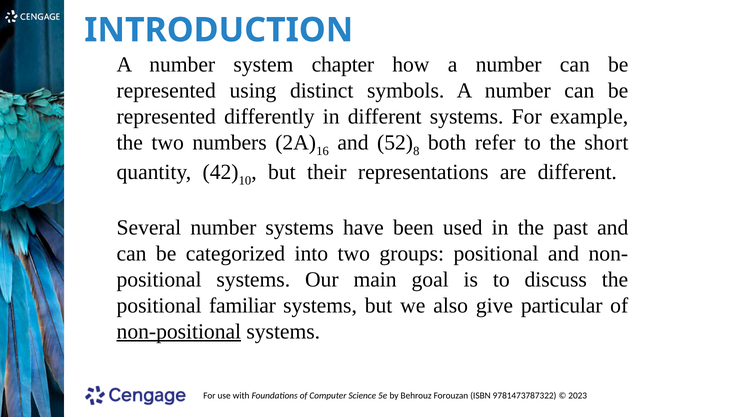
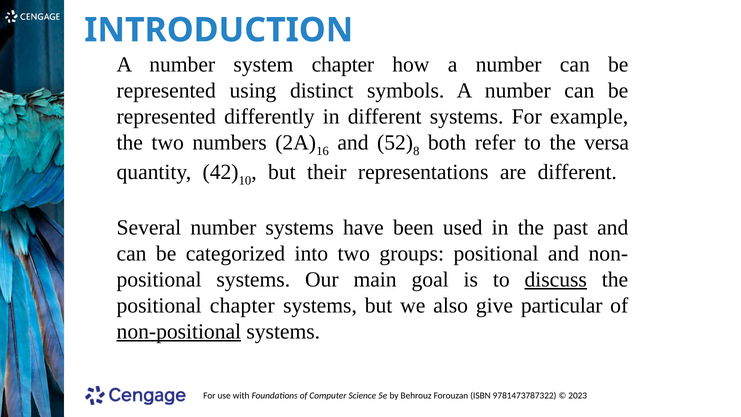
short: short -> versa (607, 143)
discuss underline: none -> present (556, 279)
positional familiar: familiar -> chapter (242, 305)
